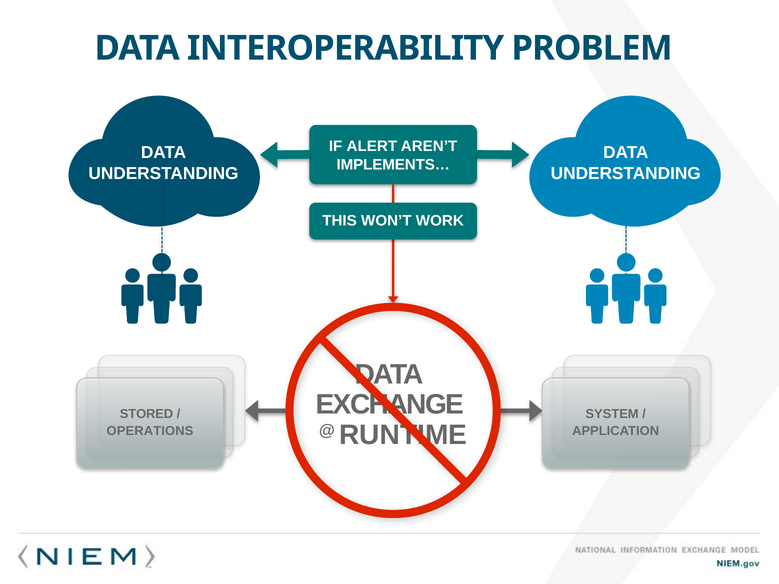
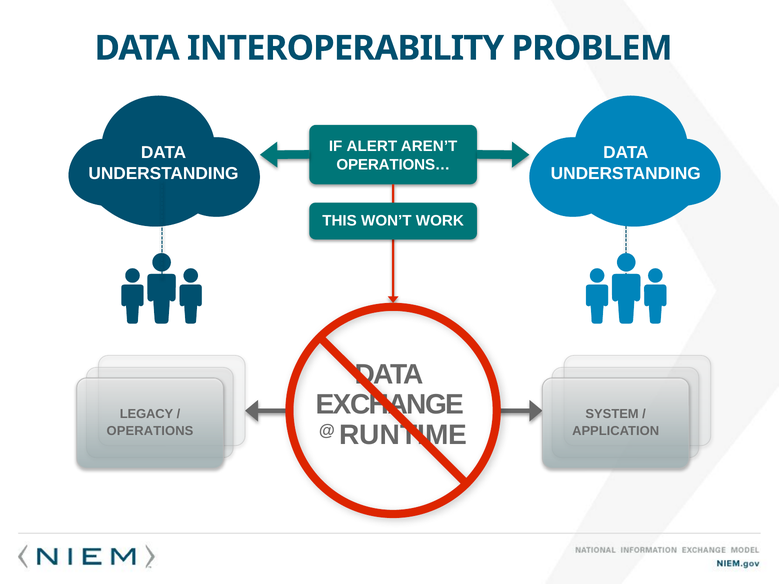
IMPLEMENTS…: IMPLEMENTS… -> OPERATIONS… (393, 165)
STORED: STORED -> LEGACY (147, 414)
